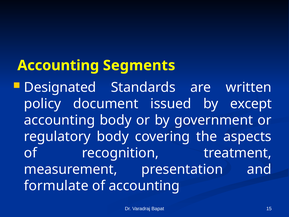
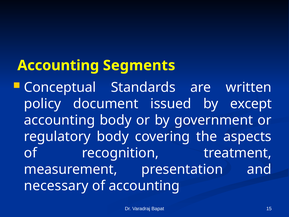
Designated: Designated -> Conceptual (60, 87)
formulate: formulate -> necessary (56, 186)
